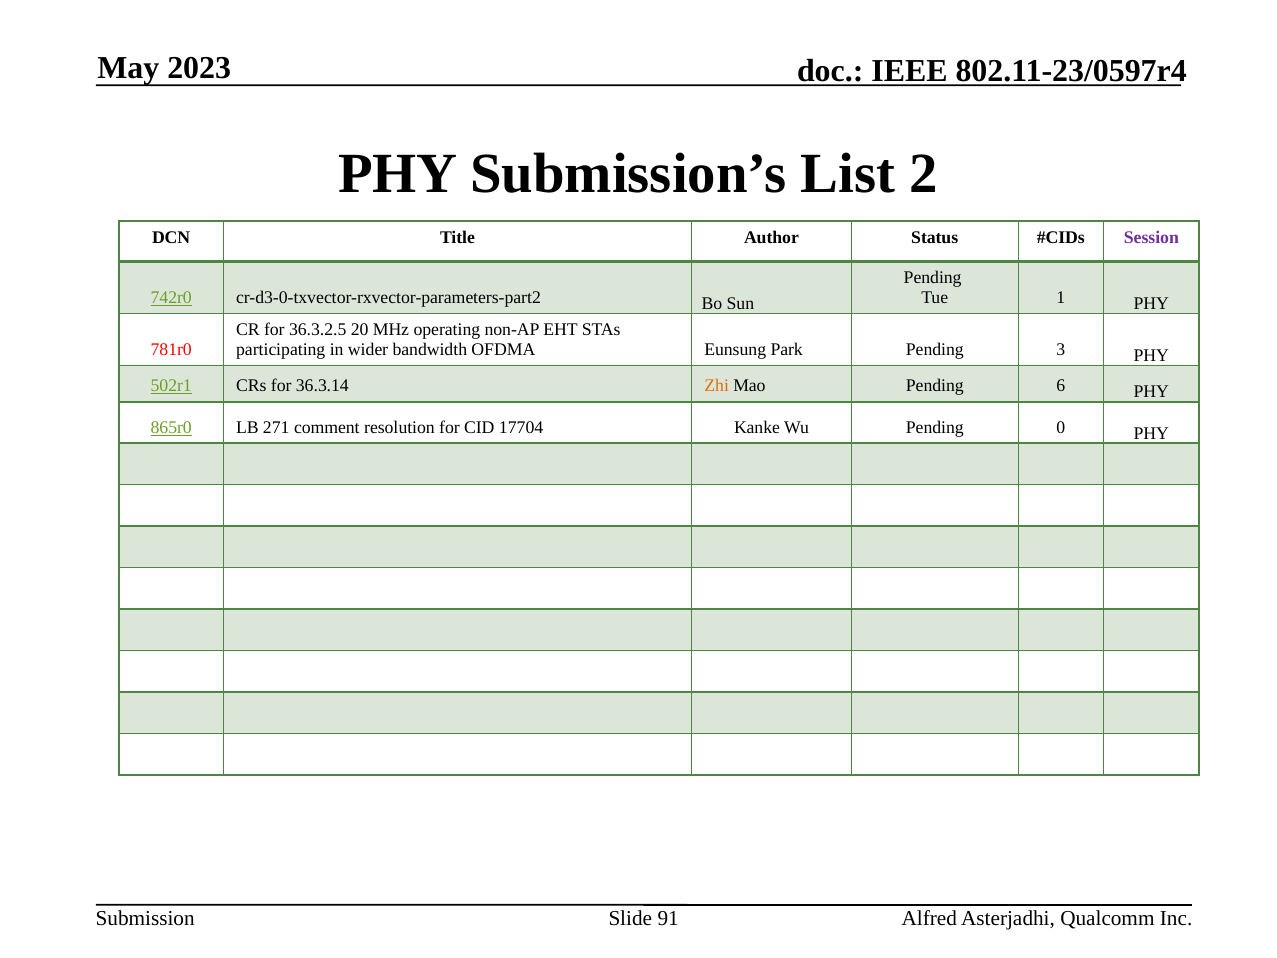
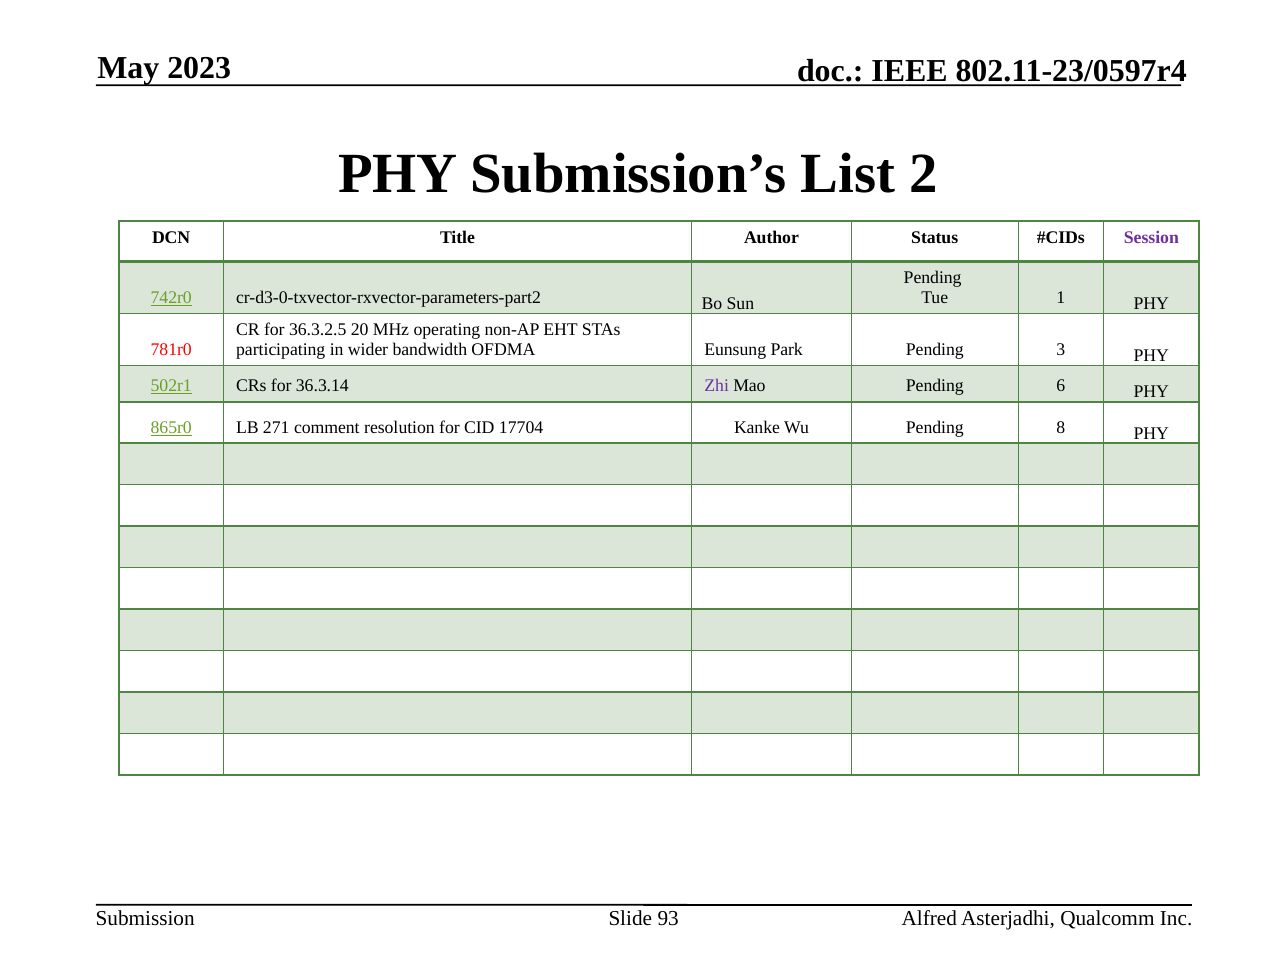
Zhi colour: orange -> purple (717, 386)
0: 0 -> 8 (1061, 427)
91: 91 -> 93 (668, 919)
